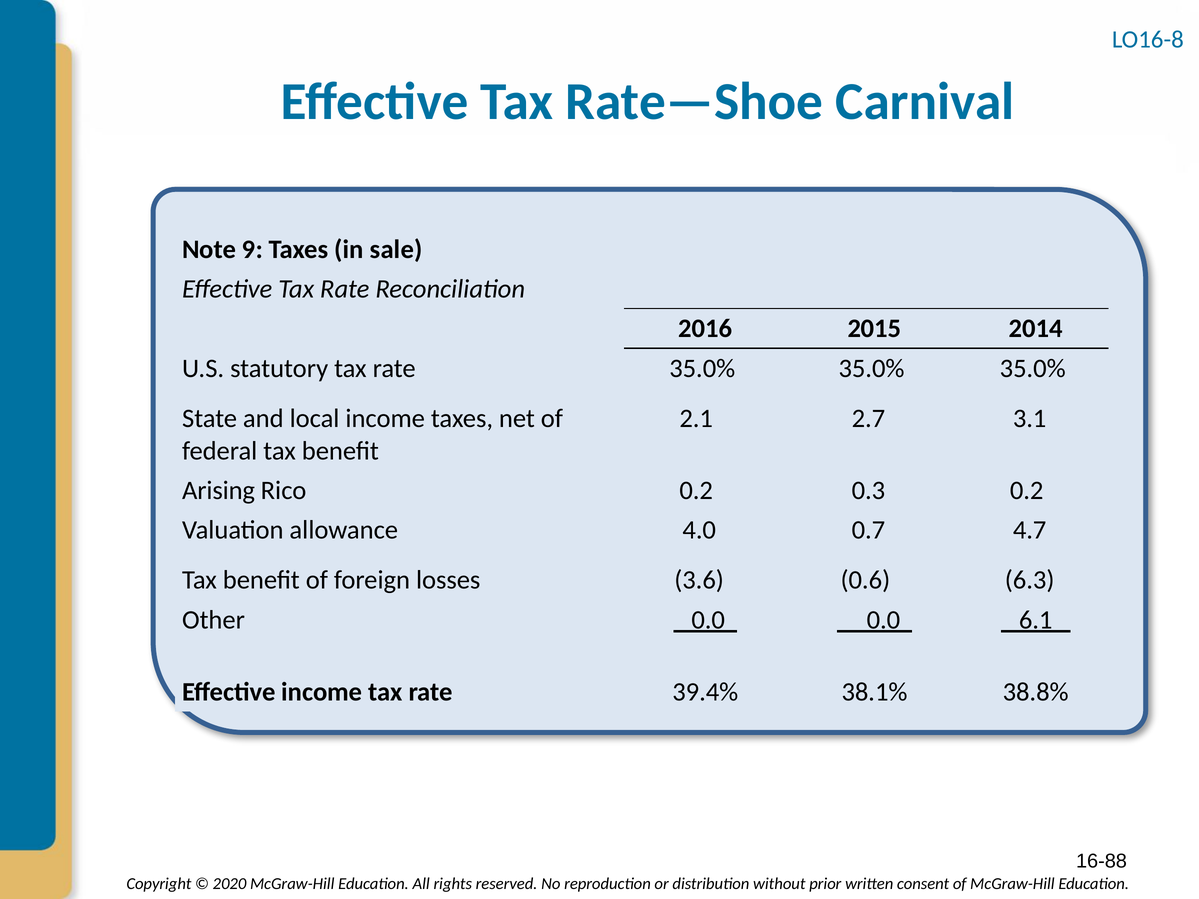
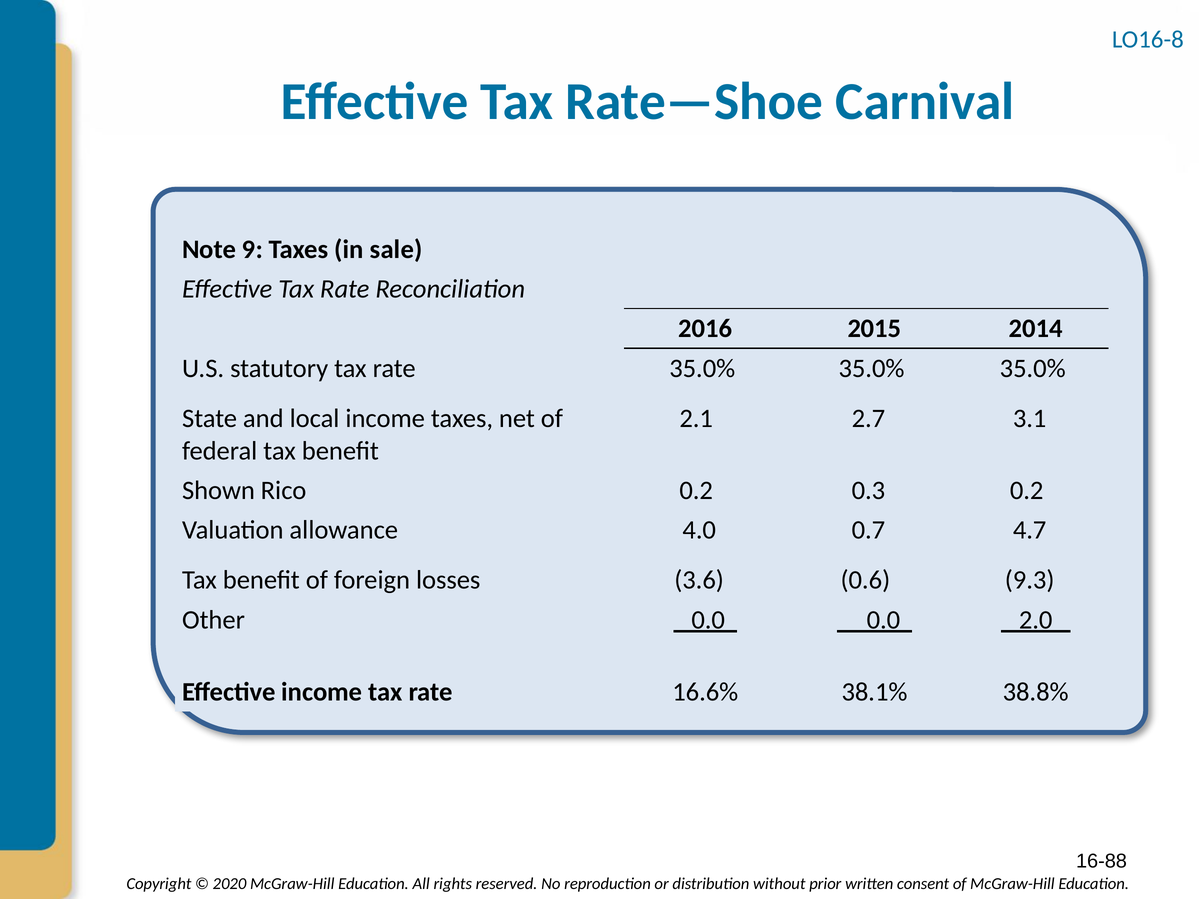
Arising: Arising -> Shown (219, 491)
6.3: 6.3 -> 9.3 (1030, 580)
6.1: 6.1 -> 2.0 (1036, 620)
39.4%: 39.4% -> 16.6% (705, 692)
